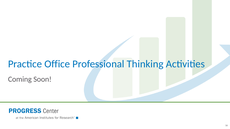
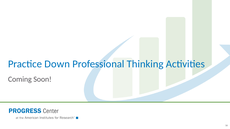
Office: Office -> Down (57, 64)
